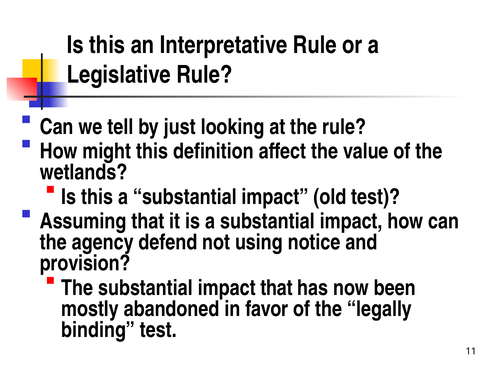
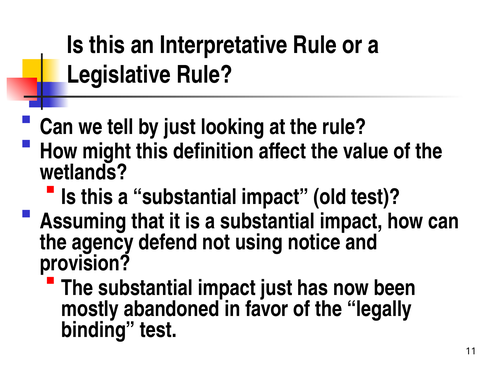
impact that: that -> just (276, 288)
